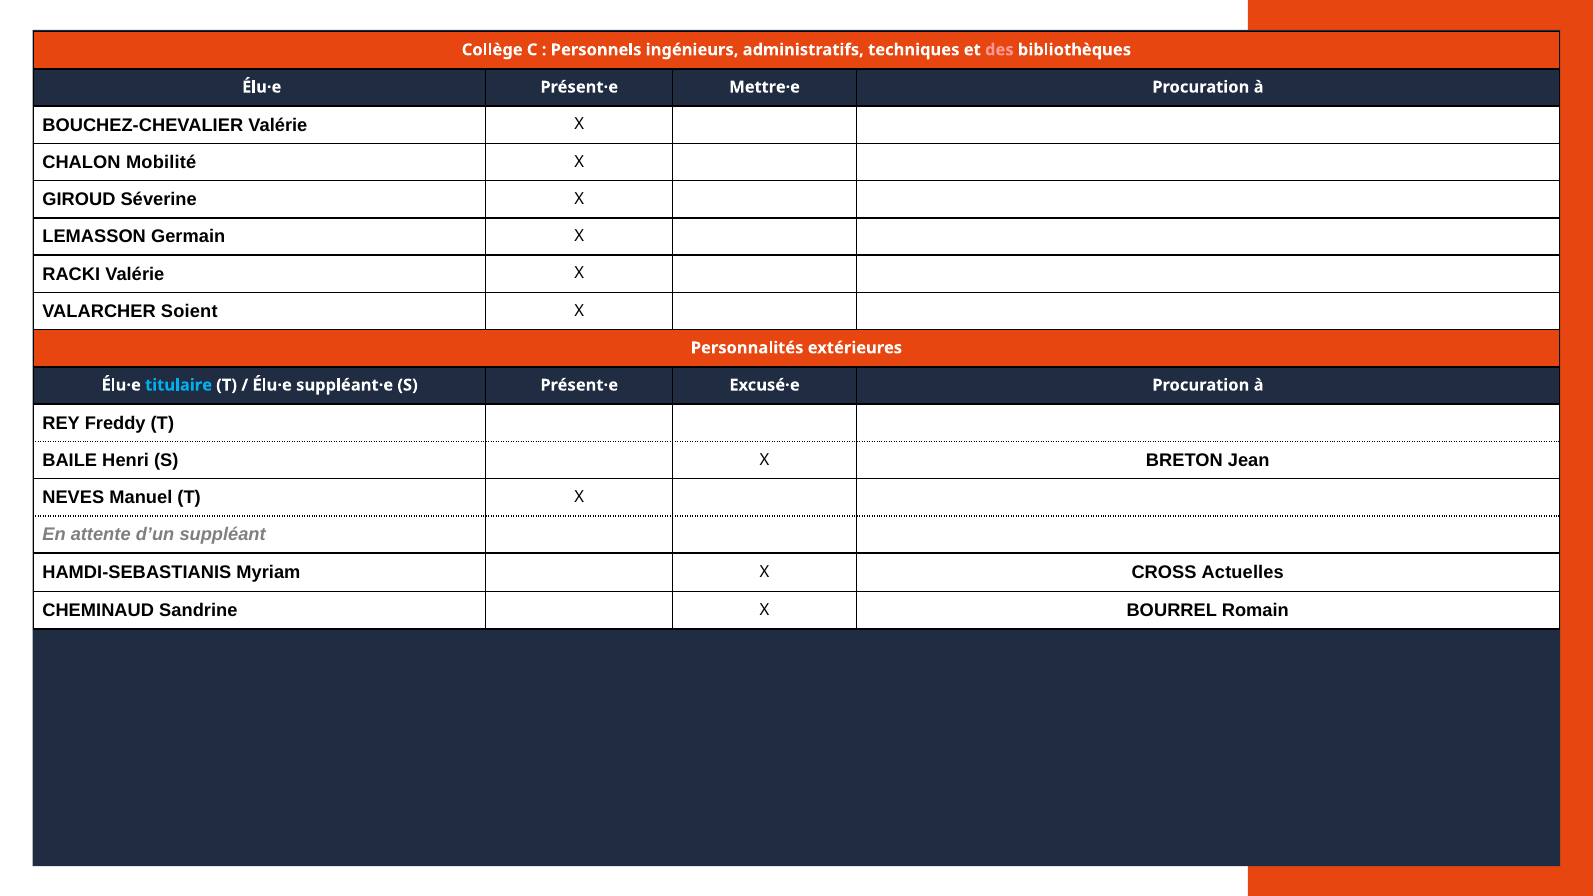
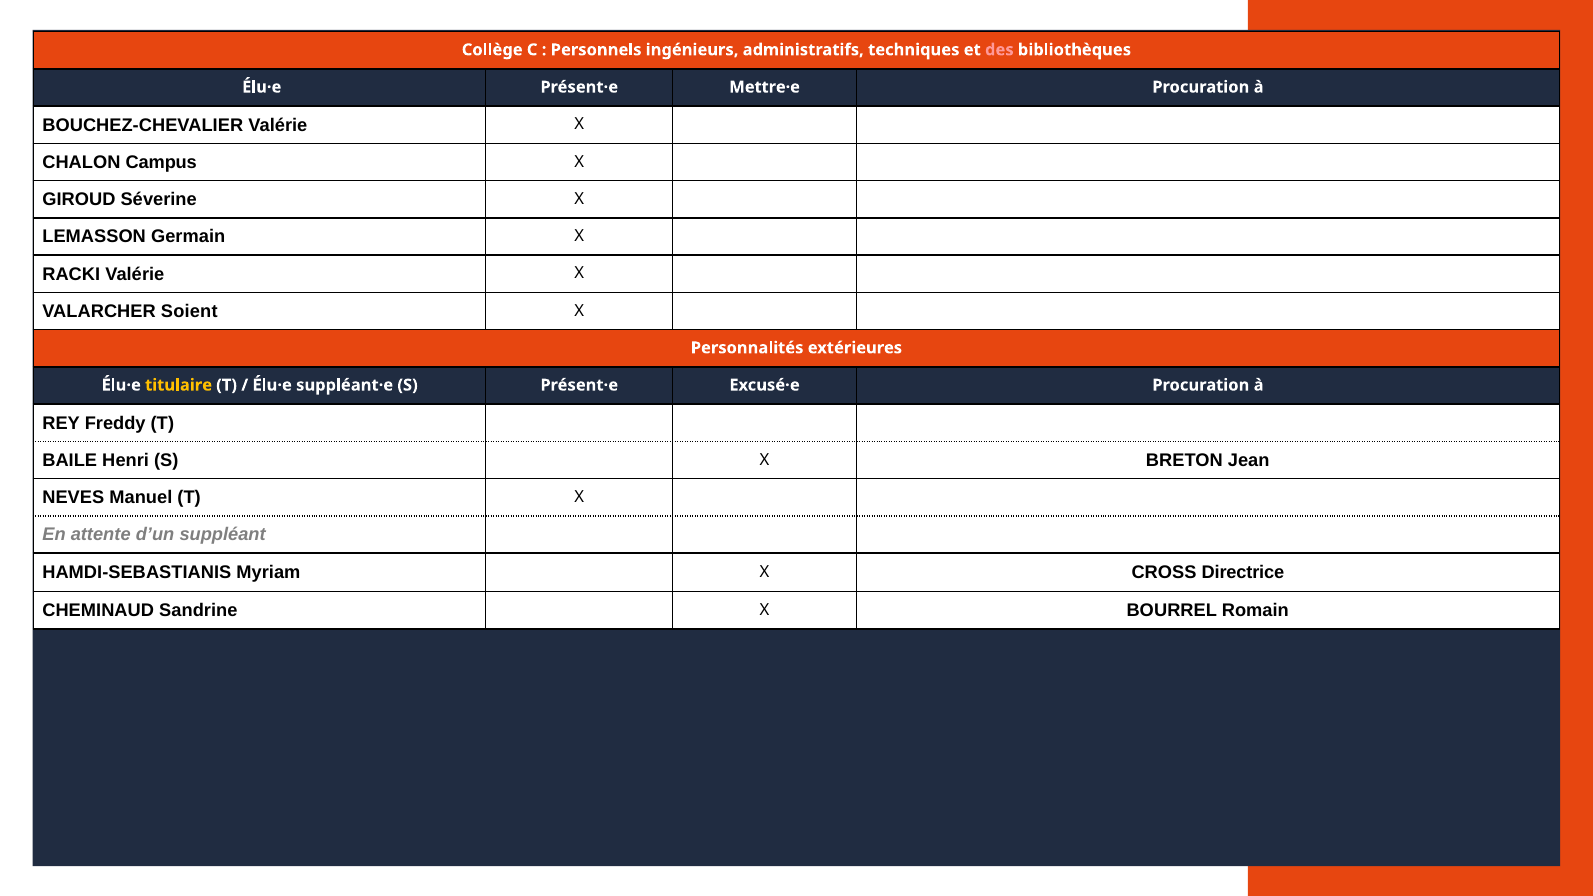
Mobilité: Mobilité -> Campus (161, 162)
titulaire colour: light blue -> yellow (179, 385)
Actuelles: Actuelles -> Directrice (1243, 572)
